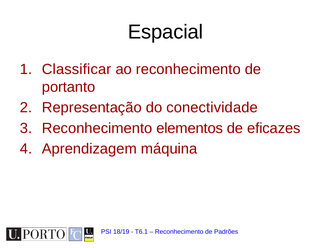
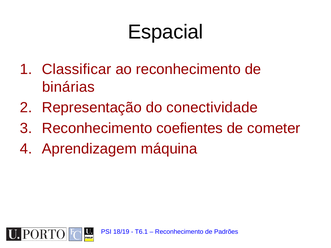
portanto: portanto -> binárias (68, 87)
elementos: elementos -> coefientes (190, 128)
eficazes: eficazes -> cometer (274, 128)
